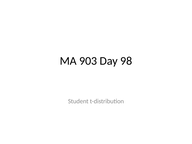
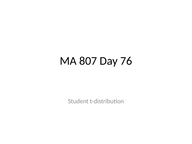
903: 903 -> 807 (88, 61)
98: 98 -> 76 (126, 61)
